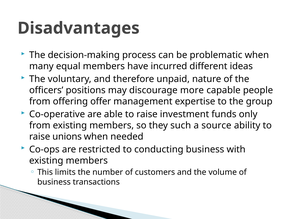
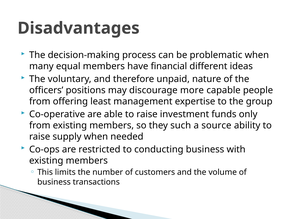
incurred: incurred -> financial (169, 66)
offer: offer -> least (101, 101)
unions: unions -> supply (67, 137)
